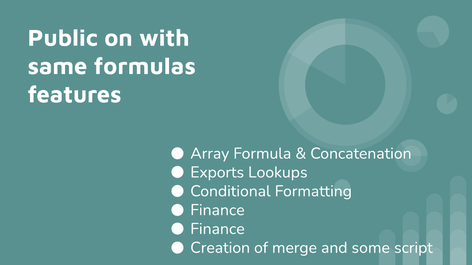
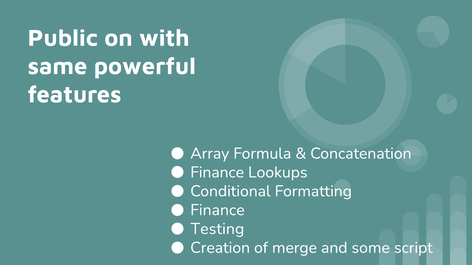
formulas: formulas -> powerful (145, 66)
Exports: Exports -> Finance (217, 173)
Finance: Finance -> Testing (217, 229)
